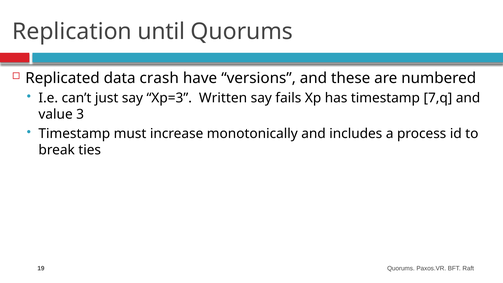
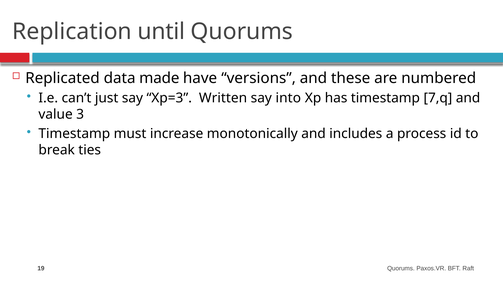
crash: crash -> made (159, 78)
fails: fails -> into (288, 98)
